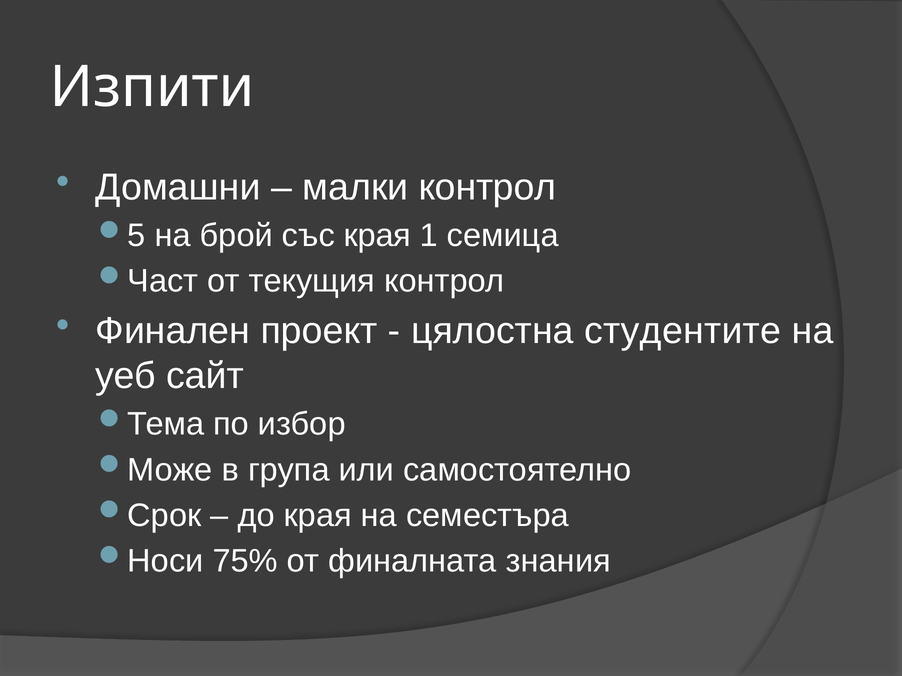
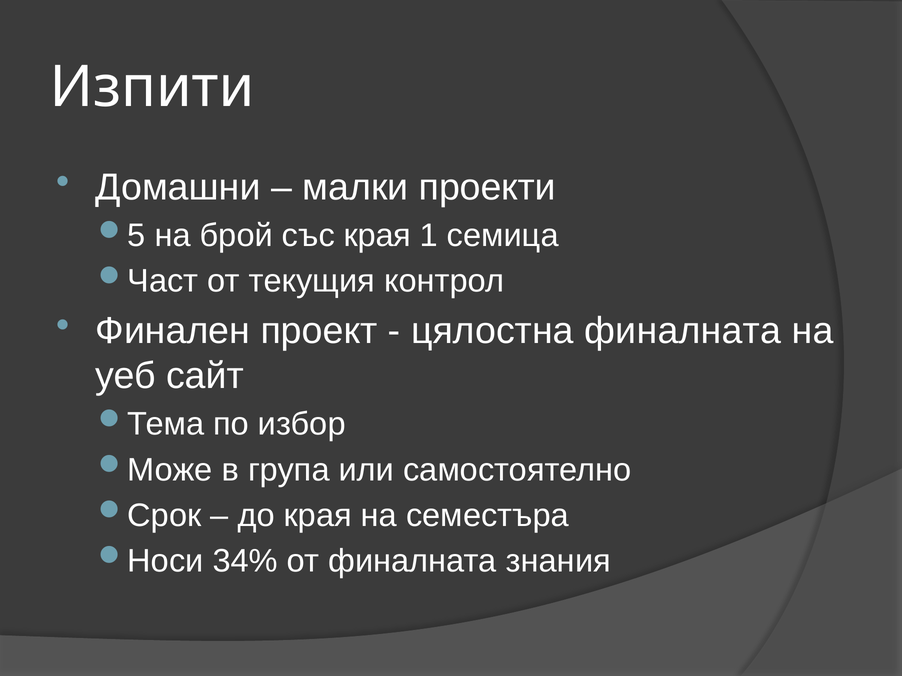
малки контрол: контрол -> проекти (487, 187)
цялостна студентите: студентите -> финалната (683, 331)
75%: 75% -> 34% (245, 561)
